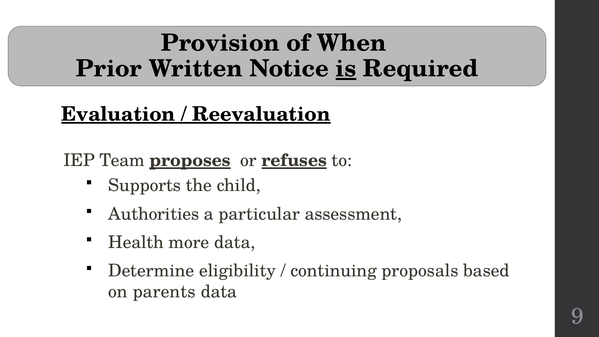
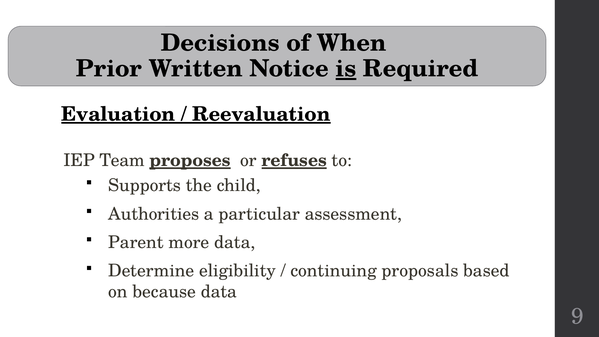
Provision: Provision -> Decisions (220, 43)
Health: Health -> Parent (136, 242)
parents: parents -> because (164, 292)
